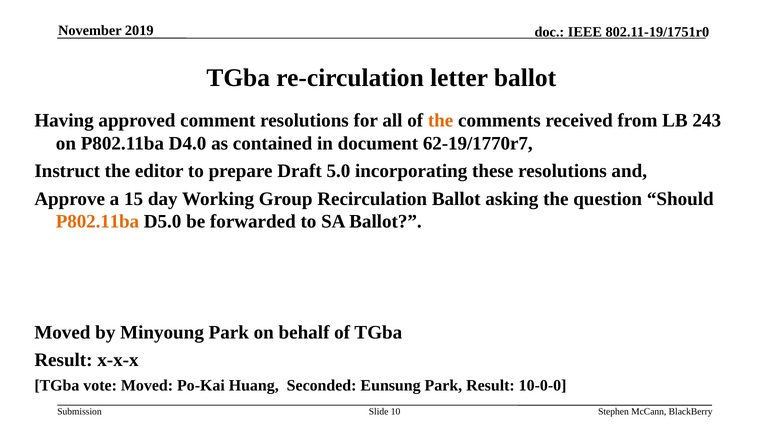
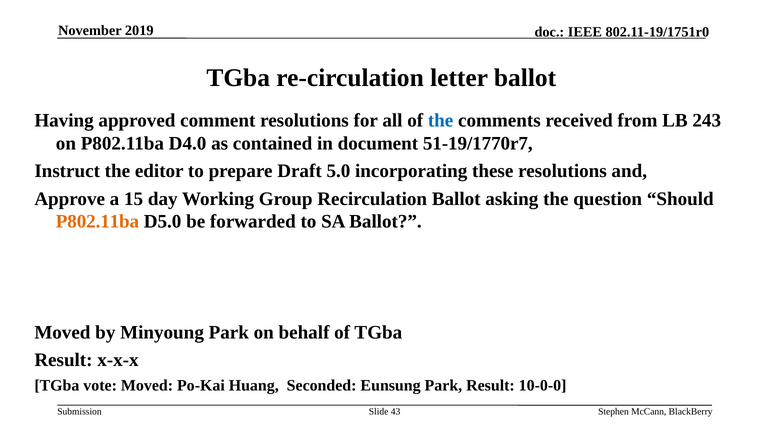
the colour: orange -> blue (441, 121)
62-19/1770r7: 62-19/1770r7 -> 51-19/1770r7 (478, 144)
10: 10 -> 43 (396, 412)
